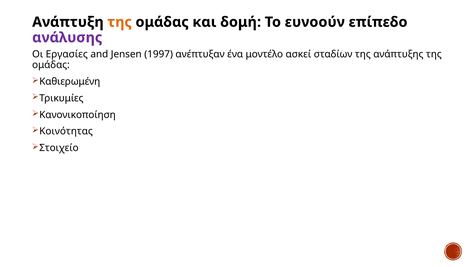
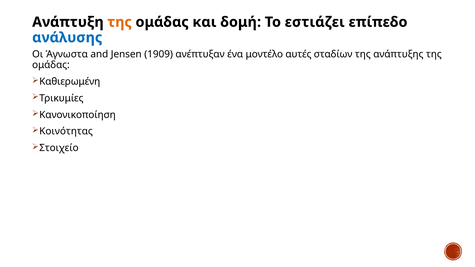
ευνοούν: ευνοούν -> εστιάζει (315, 22)
ανάλυσης colour: purple -> blue (67, 38)
Εργασίες: Εργασίες -> Άγνωστα (67, 54)
1997: 1997 -> 1909 (159, 54)
ασκεί: ασκεί -> αυτές (298, 54)
